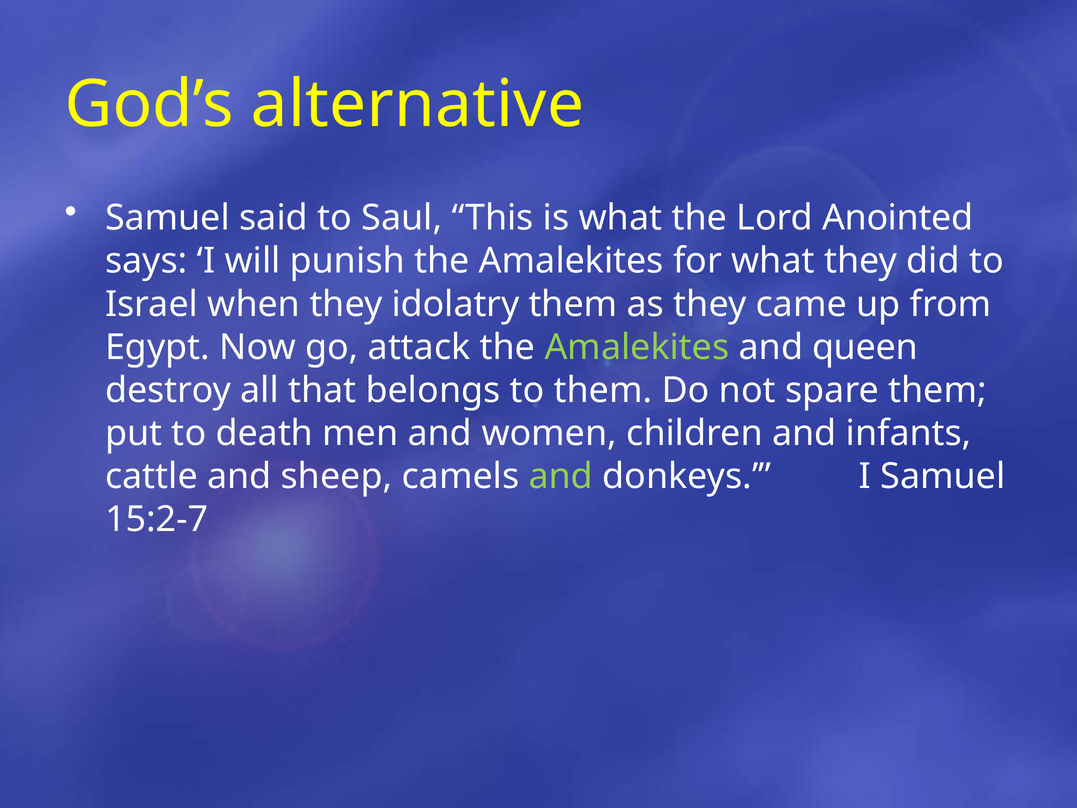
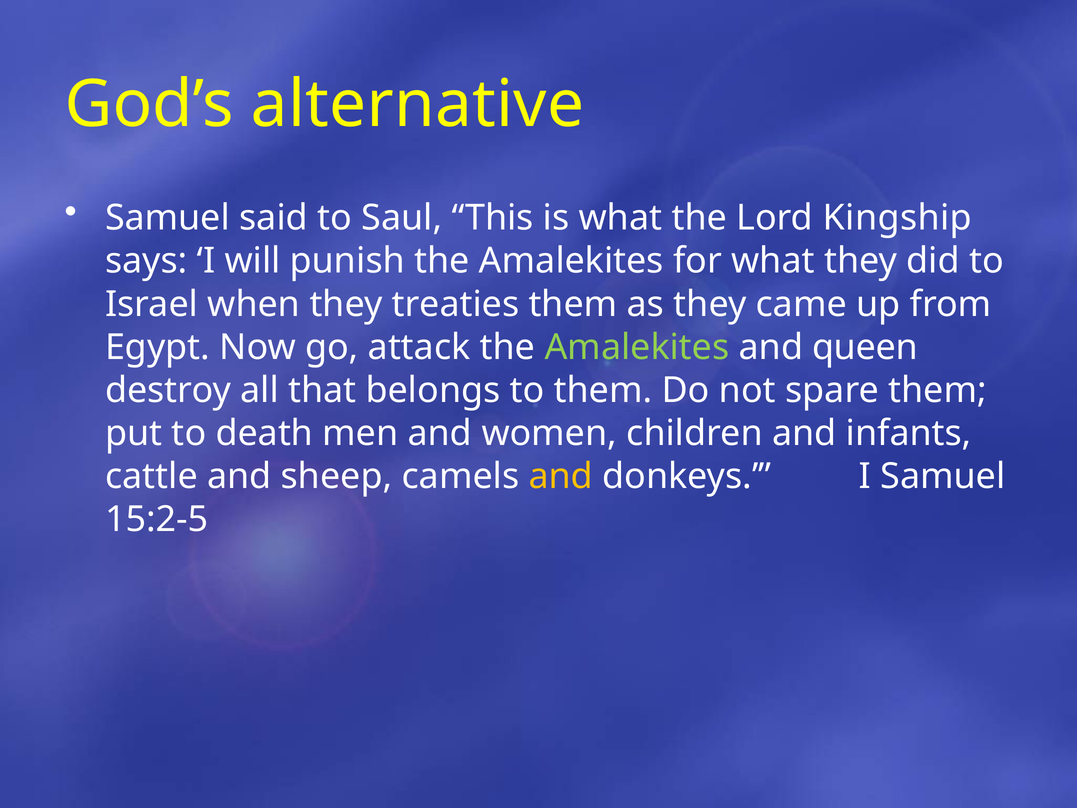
Anointed: Anointed -> Kingship (897, 218)
idolatry: idolatry -> treaties (456, 304)
and colour: light green -> yellow (561, 476)
15:2-7: 15:2-7 -> 15:2-5 (157, 519)
